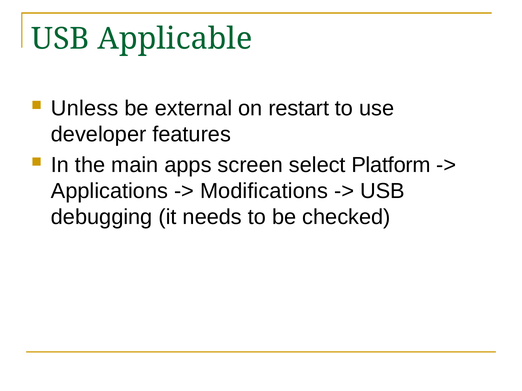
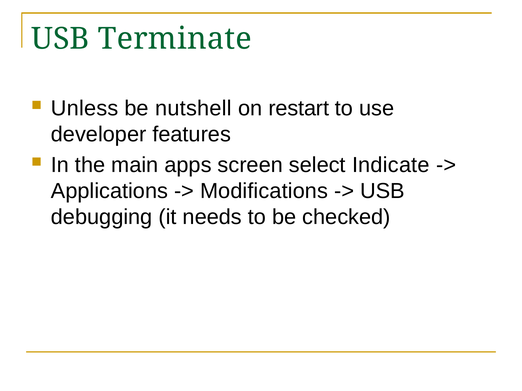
Applicable: Applicable -> Terminate (175, 39)
external: external -> nutshell (193, 109)
Platform: Platform -> Indicate (391, 165)
